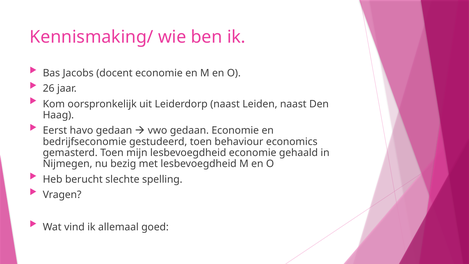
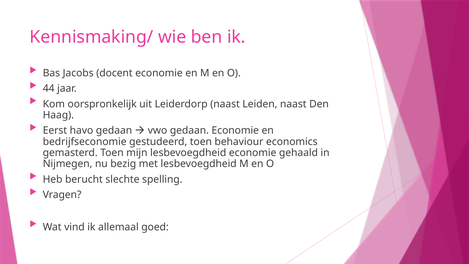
26: 26 -> 44 (49, 88)
